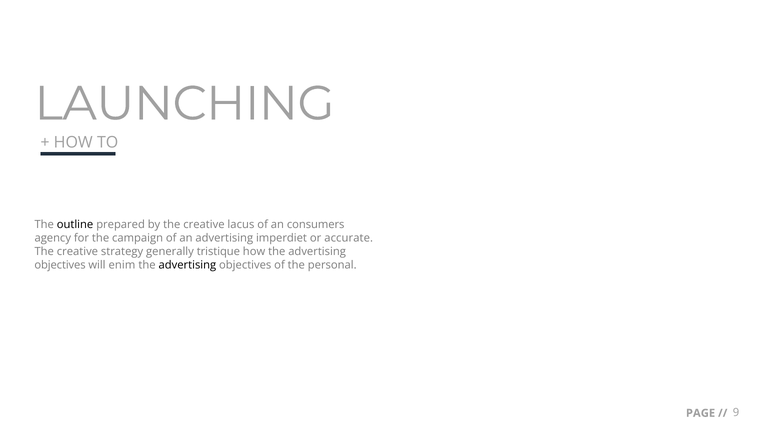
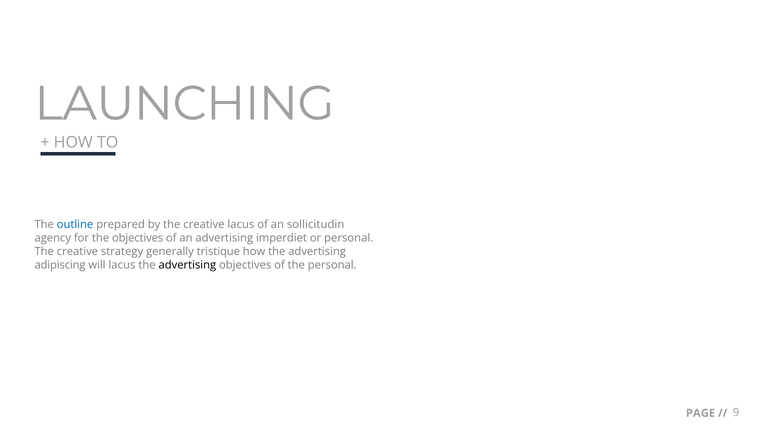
outline colour: black -> blue (75, 224)
consumers: consumers -> sollicitudin (316, 224)
the campaign: campaign -> objectives (138, 238)
or accurate: accurate -> personal (349, 238)
objectives: objectives -> adipiscing (60, 265)
will enim: enim -> lacus (122, 265)
